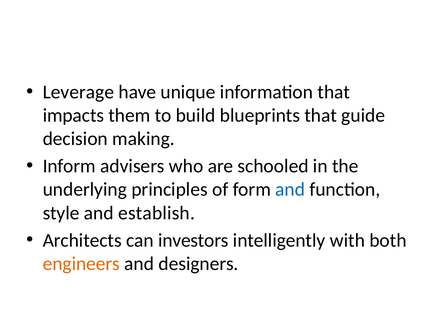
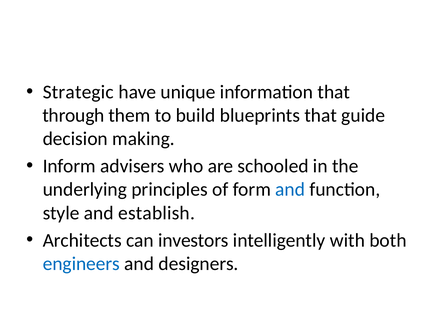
Leverage: Leverage -> Strategic (78, 92)
impacts: impacts -> through (73, 115)
engineers colour: orange -> blue (81, 263)
